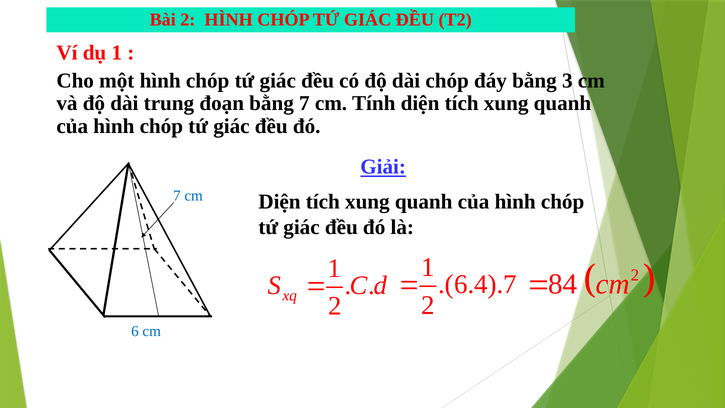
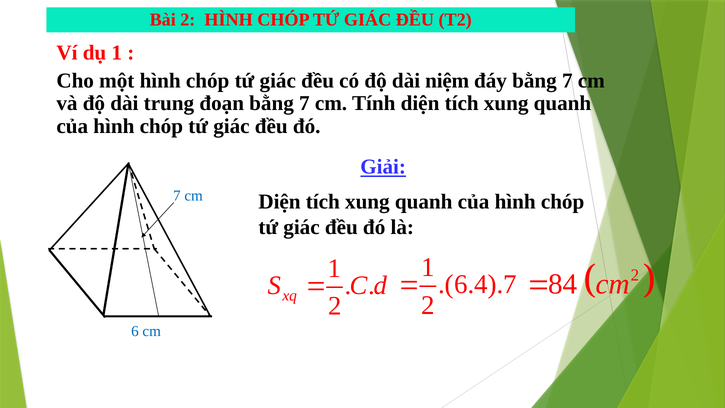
dài chóp: chóp -> niệm (447, 80)
đáy bằng 3: 3 -> 7 (567, 80)
